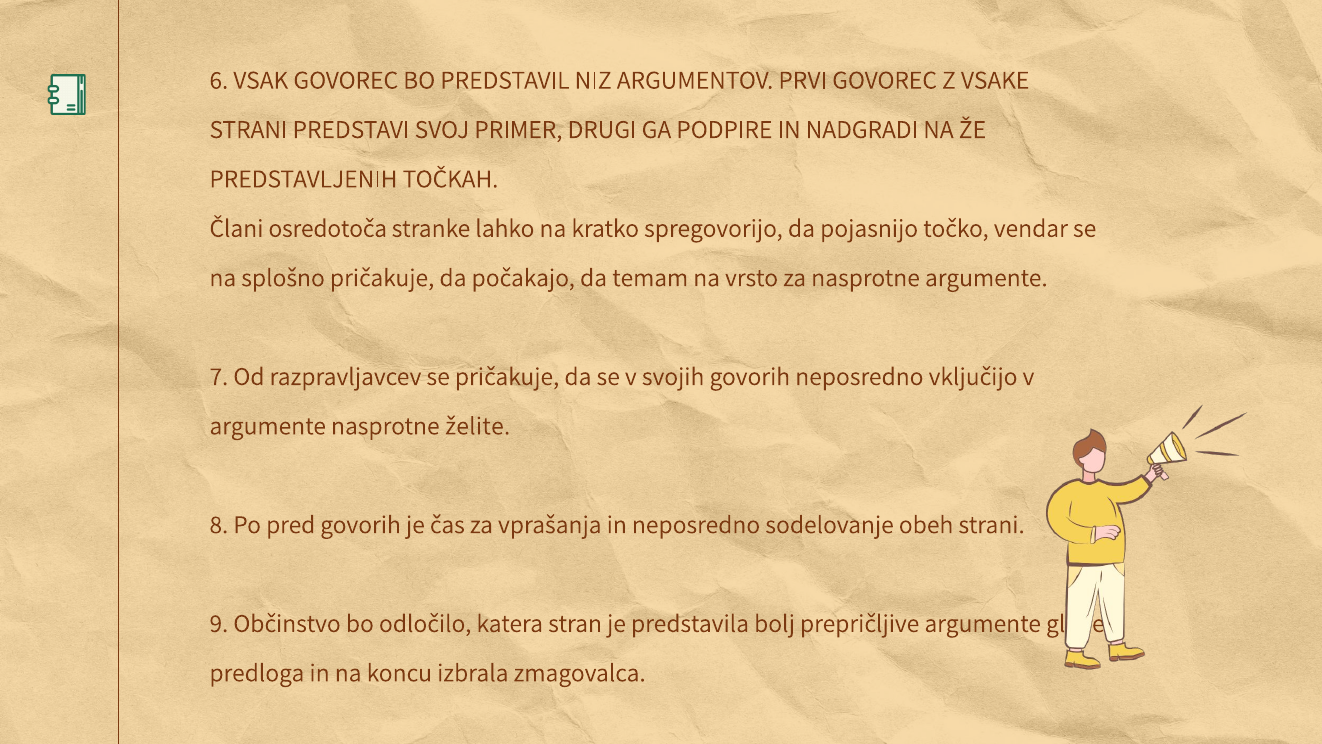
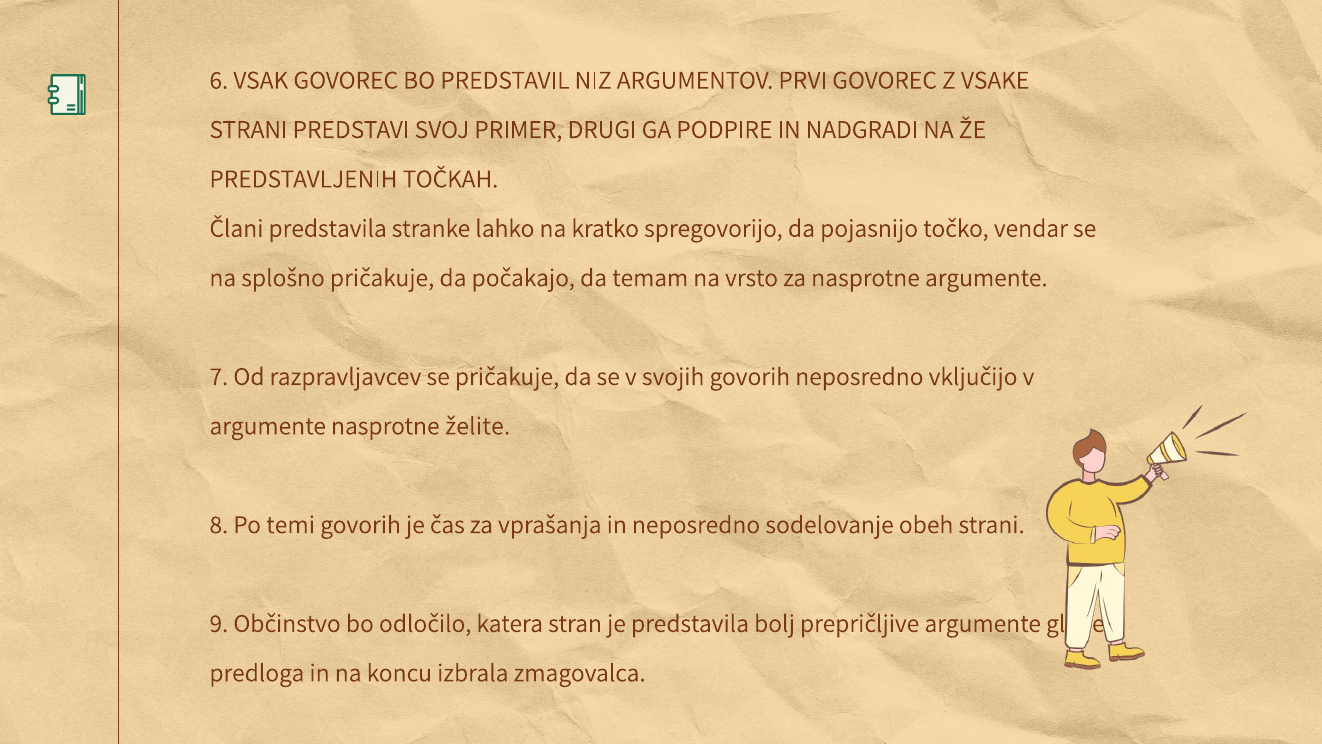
Člani osredotoča: osredotoča -> predstavila (328, 228)
pred: pred -> temi (291, 524)
